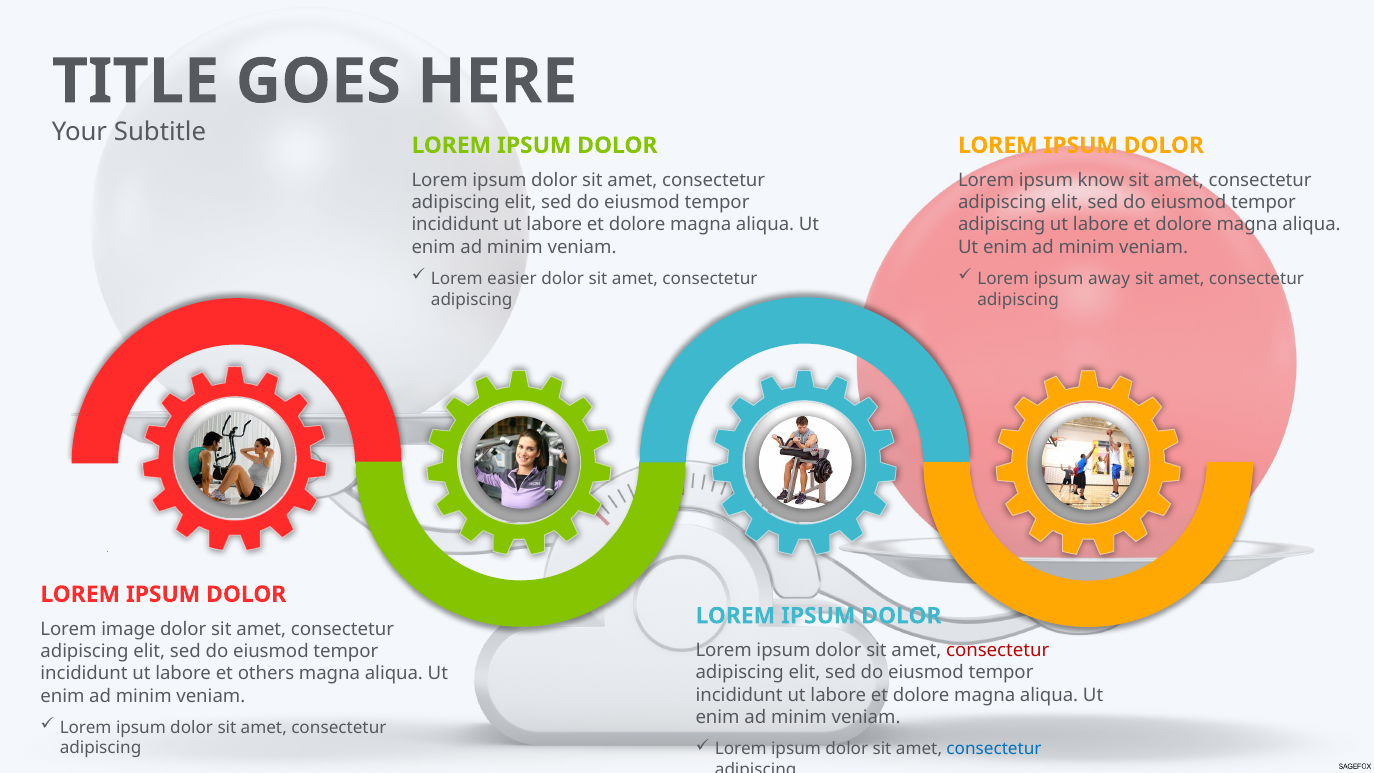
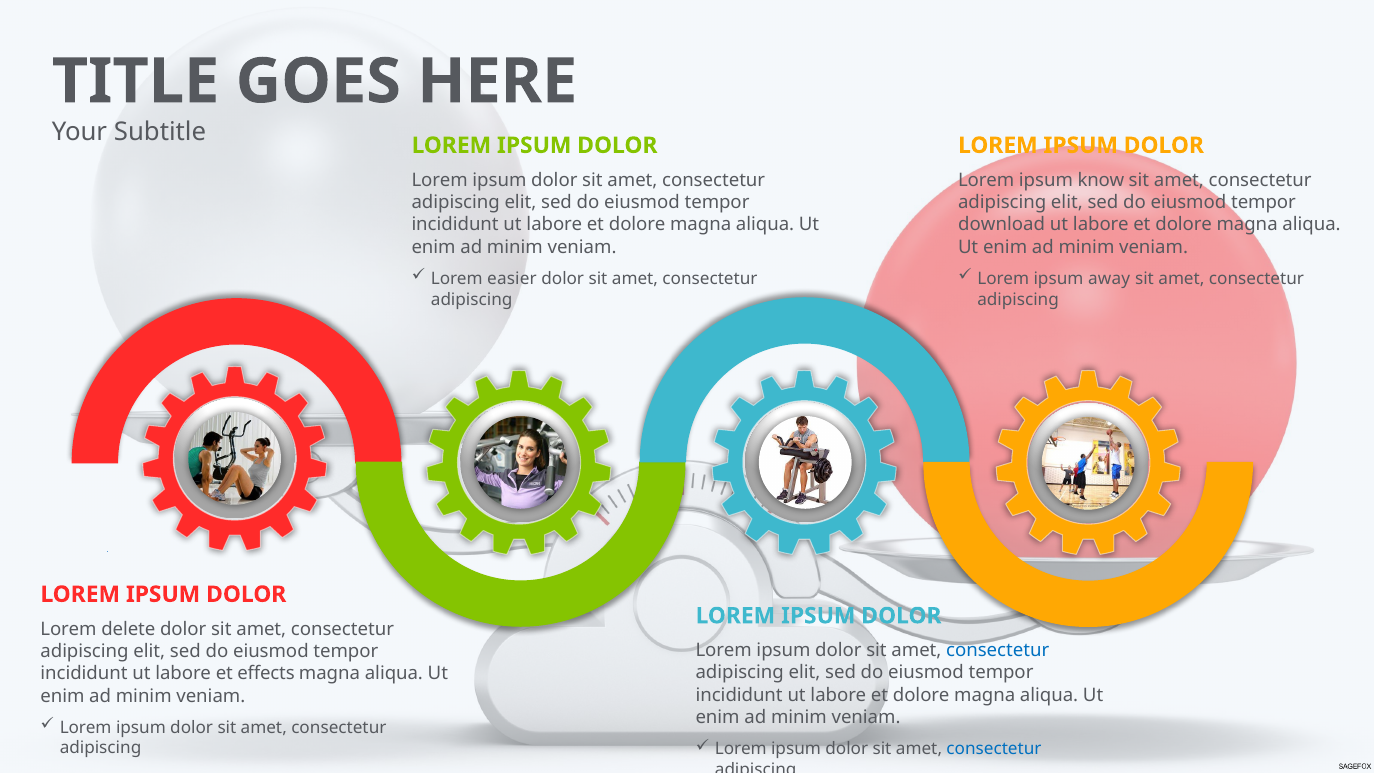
adipiscing: adipiscing -> download (1002, 225)
image: image -> delete (128, 629)
consectetur colour: red -> blue (998, 650)
others: others -> effects (266, 674)
